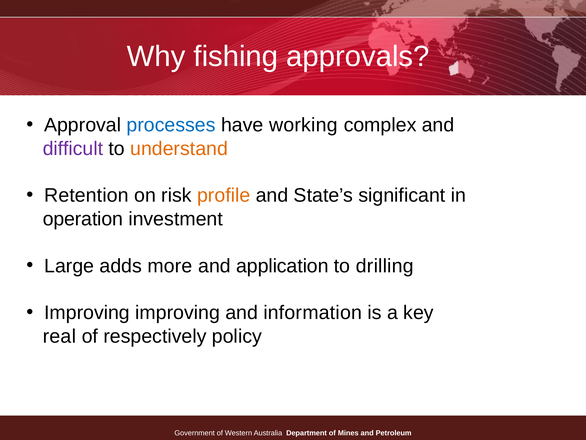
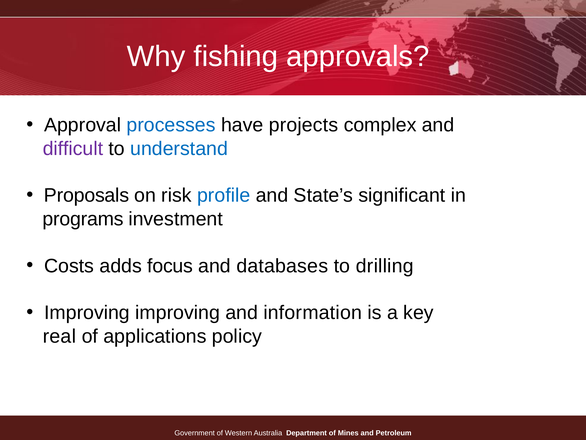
working: working -> projects (303, 125)
understand colour: orange -> blue (179, 148)
Retention: Retention -> Proposals (87, 195)
profile colour: orange -> blue (224, 195)
operation: operation -> programs (83, 219)
Large: Large -> Costs (69, 266)
more: more -> focus (170, 266)
application: application -> databases (282, 266)
respectively: respectively -> applications (155, 336)
